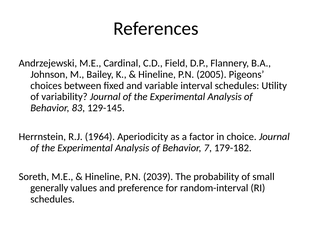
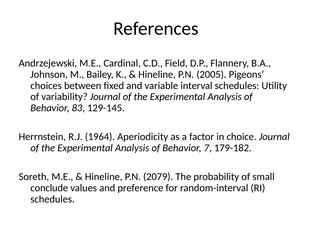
2039: 2039 -> 2079 (158, 177)
generally: generally -> conclude (49, 188)
